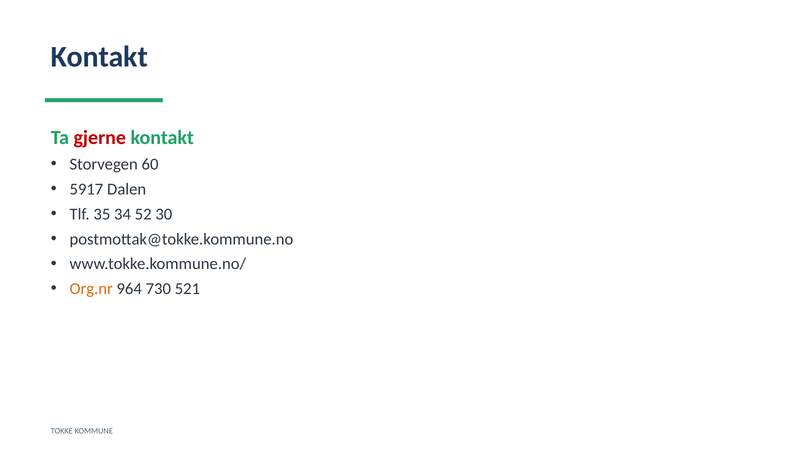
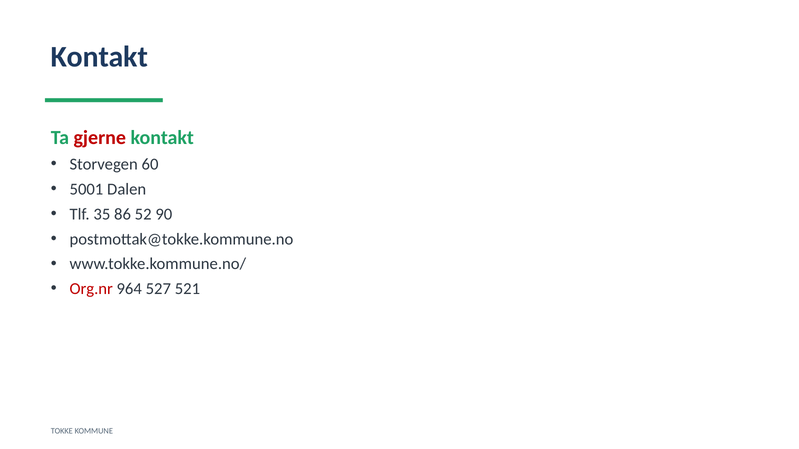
5917: 5917 -> 5001 (86, 189)
34: 34 -> 86 (123, 214)
30: 30 -> 90 (164, 214)
Org.nr colour: orange -> red (91, 289)
730: 730 -> 527 (158, 289)
